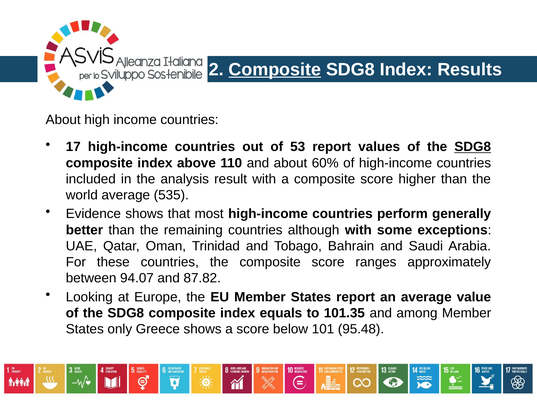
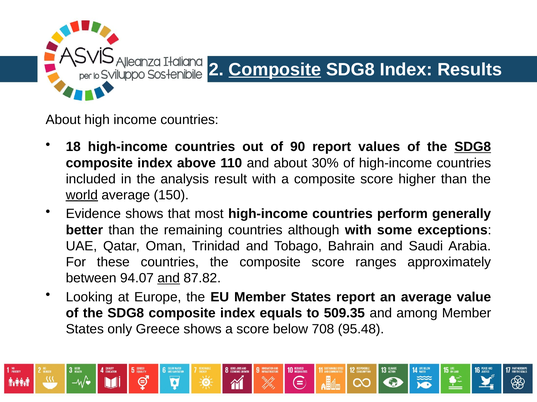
17: 17 -> 18 (73, 147)
53: 53 -> 90 (298, 147)
60%: 60% -> 30% (325, 163)
world underline: none -> present (82, 195)
535: 535 -> 150 (171, 195)
and underline: none -> present (169, 279)
101.35: 101.35 -> 509.35 (344, 314)
101: 101 -> 708 (323, 330)
